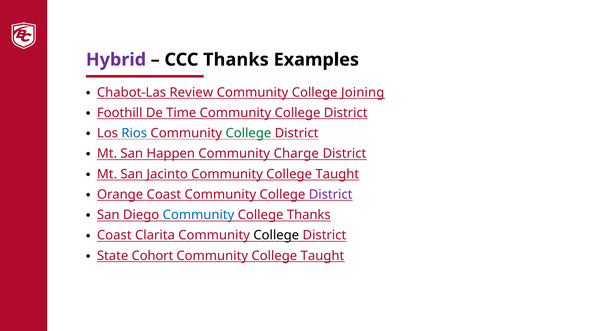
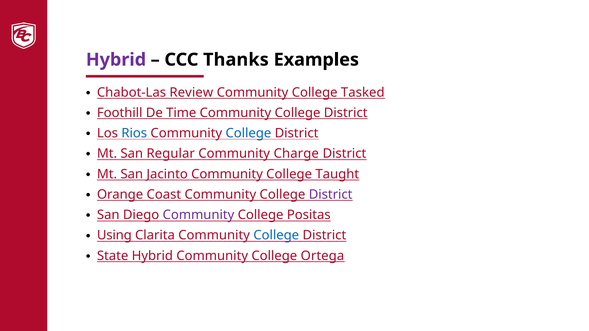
Joining: Joining -> Tasked (363, 92)
College colour: green -> blue (248, 133)
Happen: Happen -> Regular (171, 154)
Community colour: blue -> purple (198, 215)
College Thanks: Thanks -> Positas (309, 215)
Coast: Coast -> Using (114, 236)
College colour: black -> blue (276, 236)
State Cohort: Cohort -> Hybrid (152, 256)
Taught: Taught -> Ortega (322, 256)
